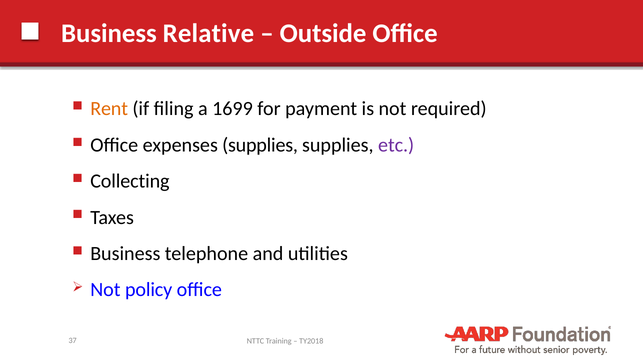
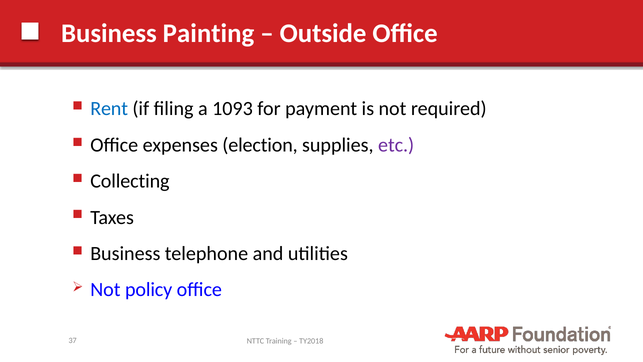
Relative: Relative -> Painting (209, 34)
Rent colour: orange -> blue (109, 109)
1699: 1699 -> 1093 (232, 109)
expenses supplies: supplies -> election (260, 145)
